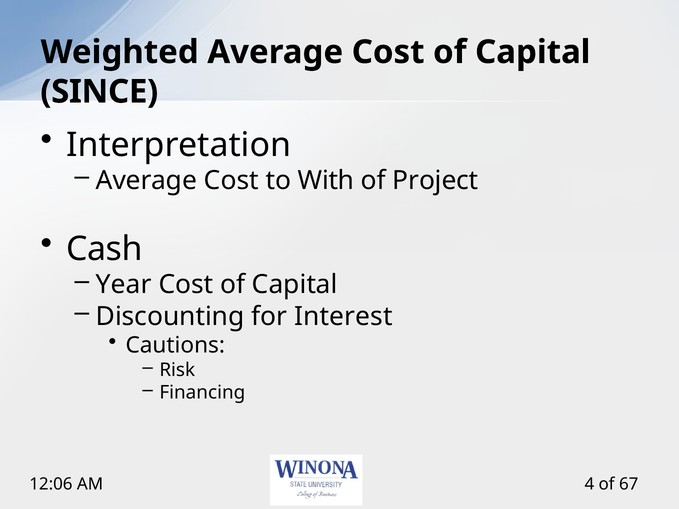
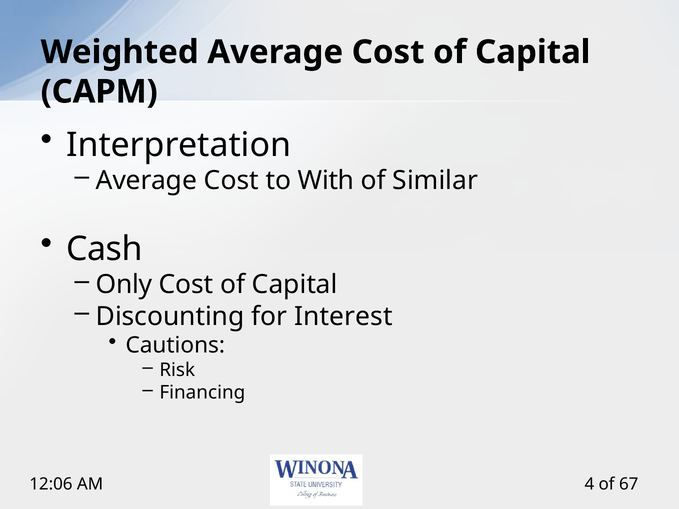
SINCE: SINCE -> CAPM (99, 92)
Project: Project -> Similar (435, 181)
Year: Year -> Only (124, 285)
